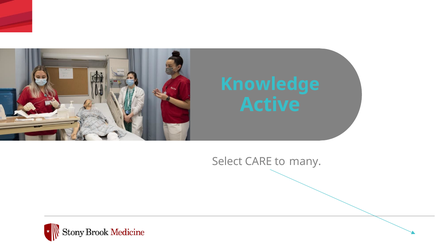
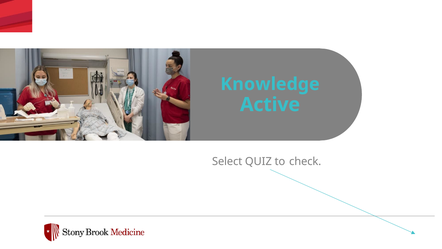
CARE: CARE -> QUIZ (258, 161)
many: many -> check (305, 161)
